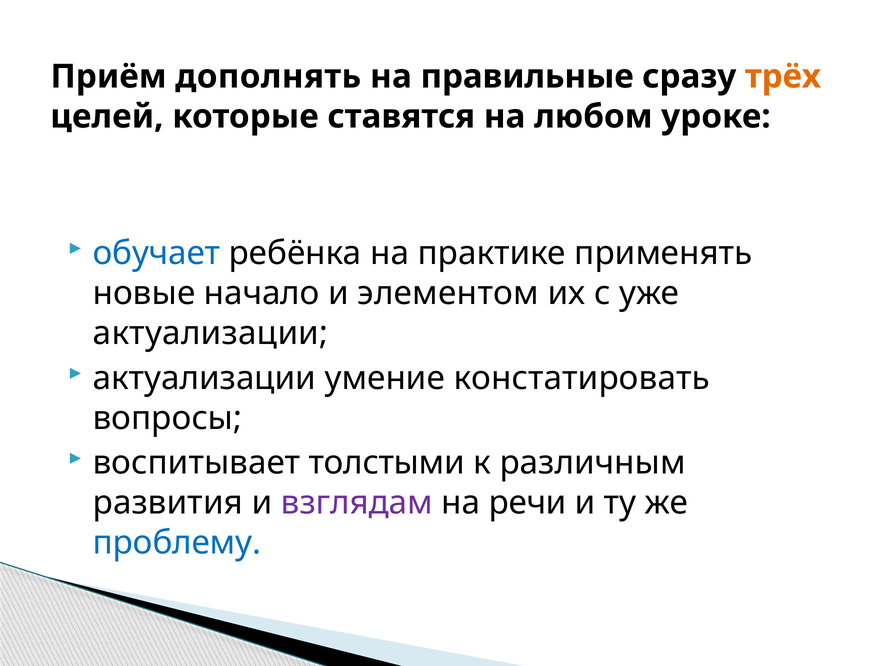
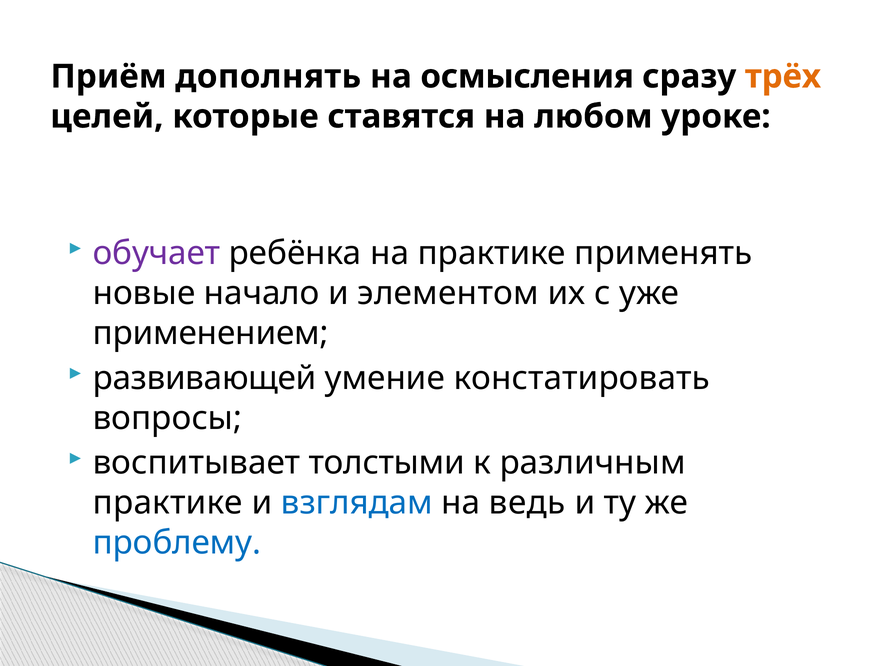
правильные: правильные -> осмысления (527, 77)
обучает colour: blue -> purple (157, 253)
актуализации: актуализации -> применением (211, 333)
актуализации: актуализации -> развивающей (205, 378)
развития: развития -> практике (168, 503)
взглядам colour: purple -> blue (357, 503)
речи: речи -> ведь (527, 503)
